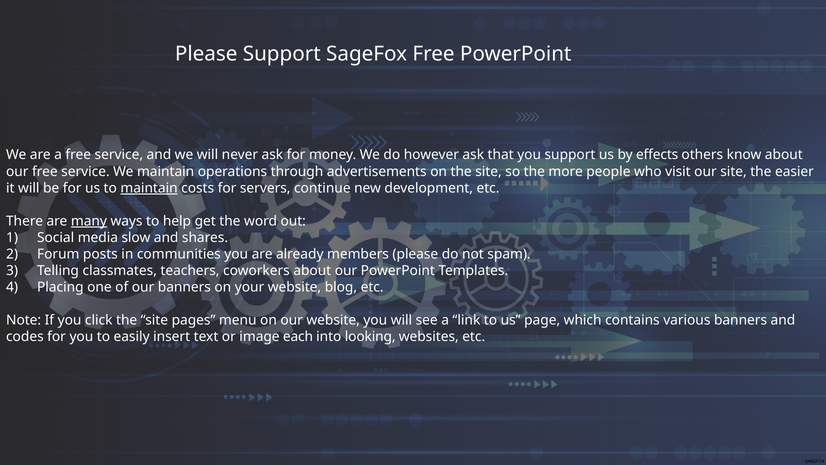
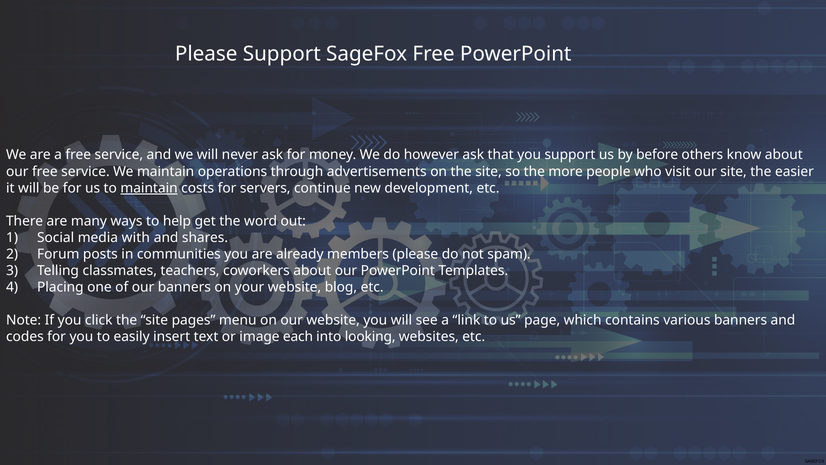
effects: effects -> before (657, 155)
many underline: present -> none (89, 221)
slow: slow -> with (136, 237)
